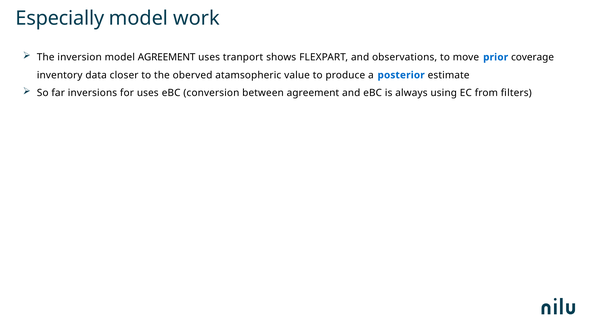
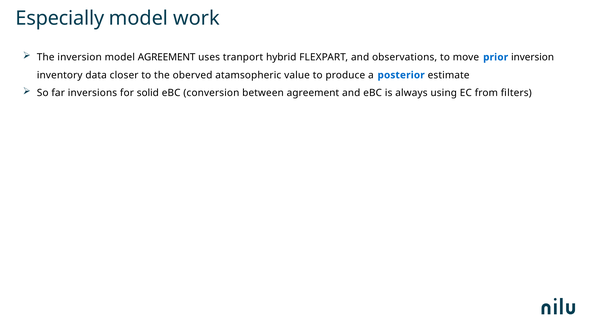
shows: shows -> hybrid (281, 57)
prior coverage: coverage -> inversion (533, 57)
for uses: uses -> solid (148, 93)
